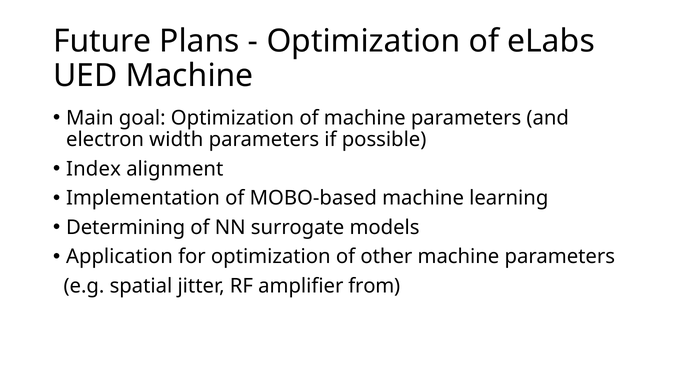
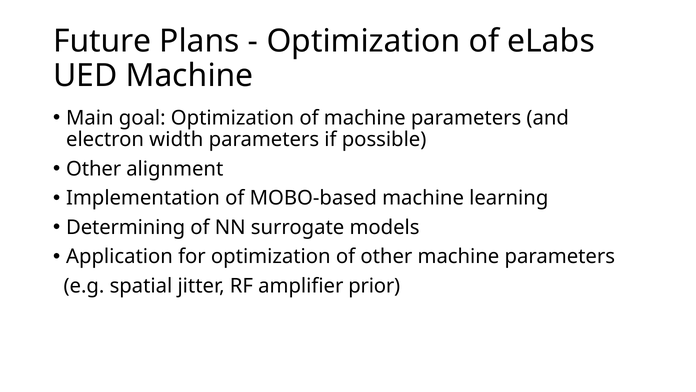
Index: Index -> Other (94, 169)
from: from -> prior (374, 286)
